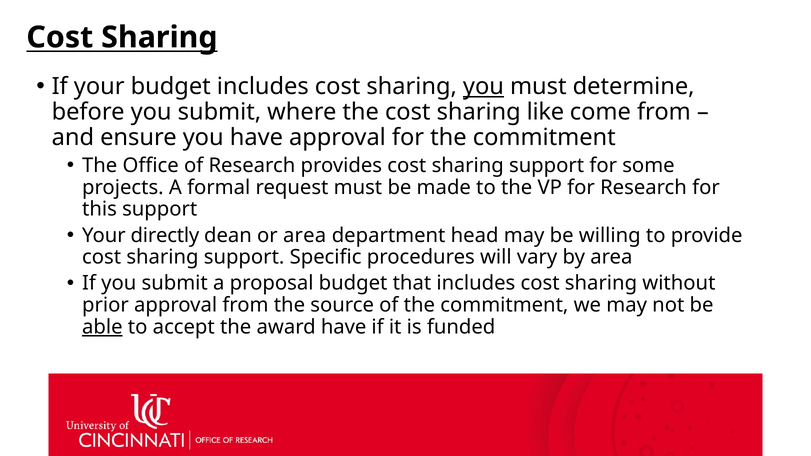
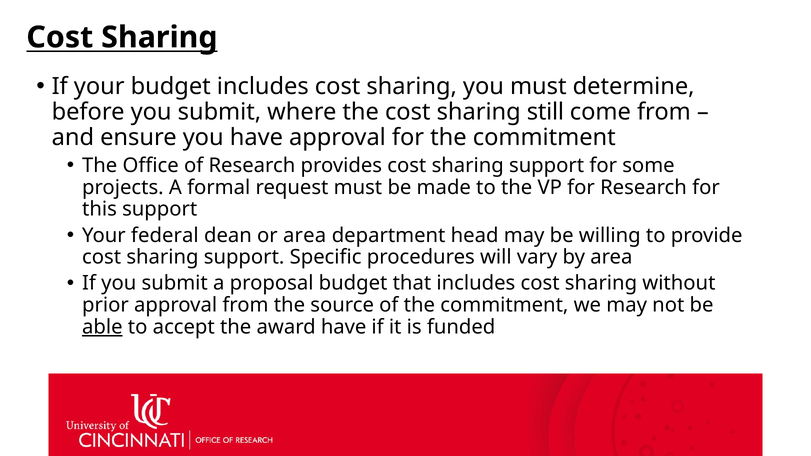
you underline: present -> none (483, 87)
like: like -> still (545, 112)
directly: directly -> federal (165, 235)
